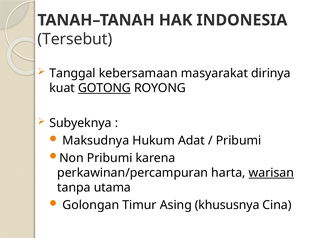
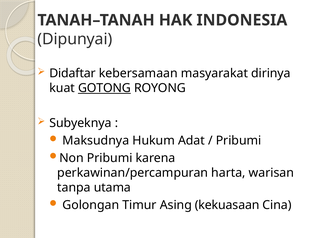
Tersebut: Tersebut -> Dipunyai (75, 39)
Tanggal: Tanggal -> Didaftar (73, 73)
warisan underline: present -> none (271, 173)
khususnya: khususnya -> kekuasaan (227, 205)
